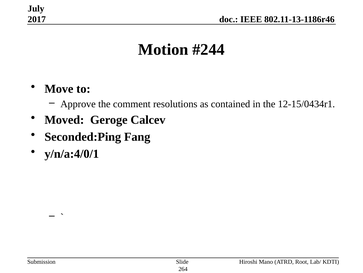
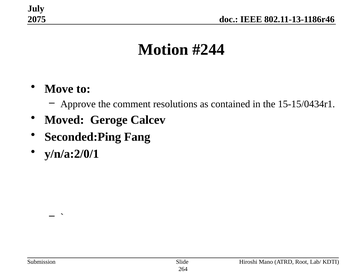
2017: 2017 -> 2075 (37, 19)
12-15/0434r1: 12-15/0434r1 -> 15-15/0434r1 (306, 104)
y/n/a:4/0/1: y/n/a:4/0/1 -> y/n/a:2/0/1 (72, 154)
